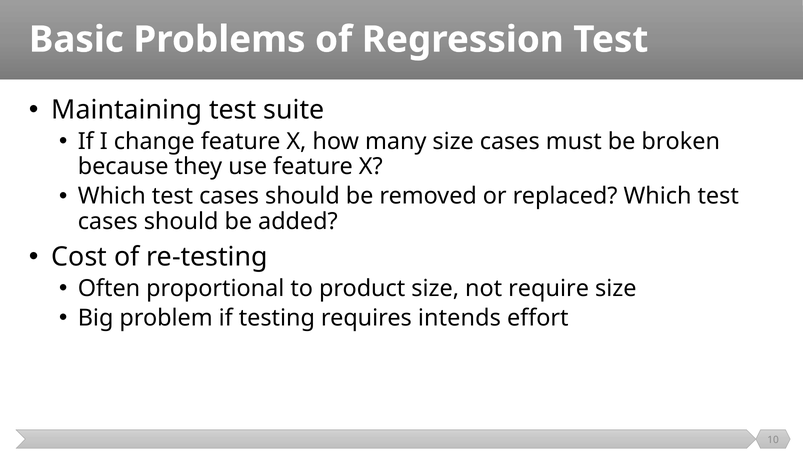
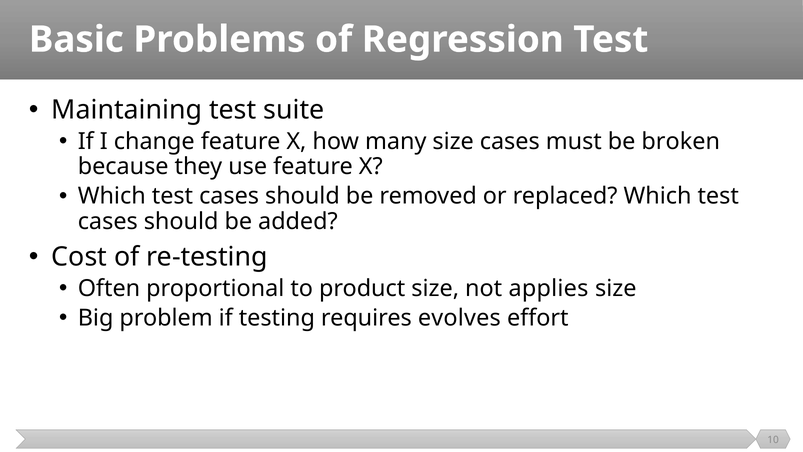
require: require -> applies (548, 288)
intends: intends -> evolves (459, 318)
